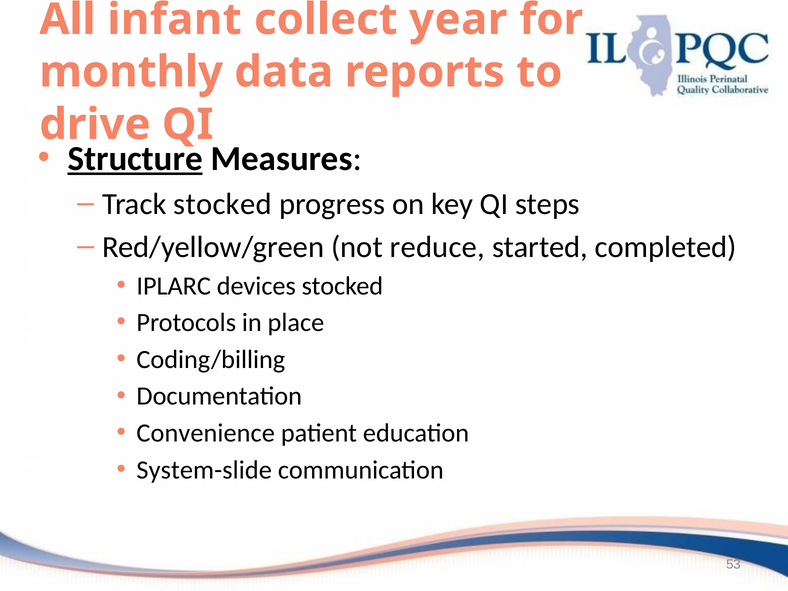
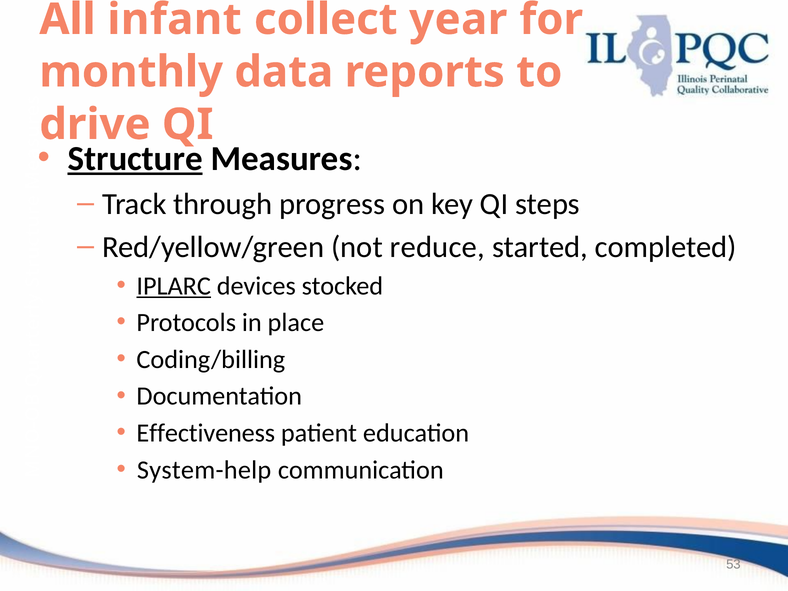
Track stocked: stocked -> through (223, 204)
IPLARC underline: none -> present (174, 286)
Convenience: Convenience -> Effectiveness (206, 433)
System-slide: System-slide -> System-help (204, 470)
